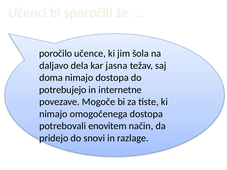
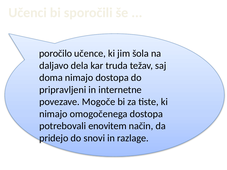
jasna: jasna -> truda (117, 66)
potrebujejo: potrebujejo -> pripravljeni (63, 90)
